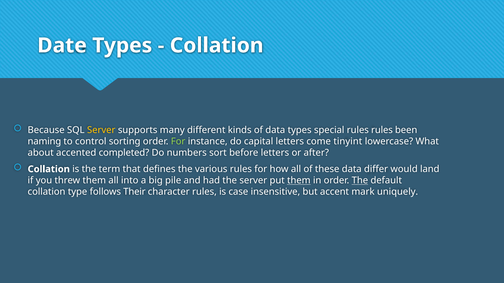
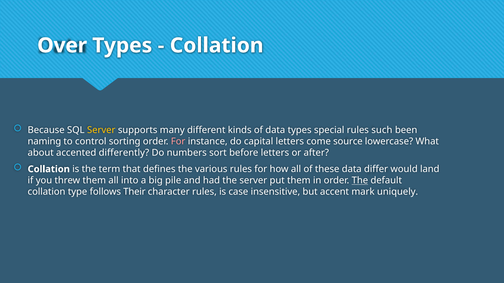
Date: Date -> Over (62, 46)
rules rules: rules -> such (382, 130)
For colour: light green -> pink (178, 142)
tinyint: tinyint -> source (348, 142)
completed: completed -> differently (124, 153)
them underline: present -> none (299, 181)
